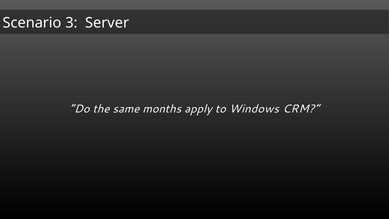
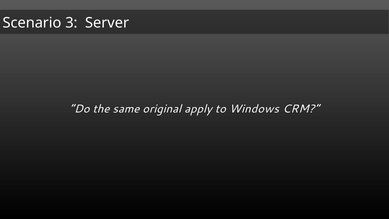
months: months -> original (162, 109)
